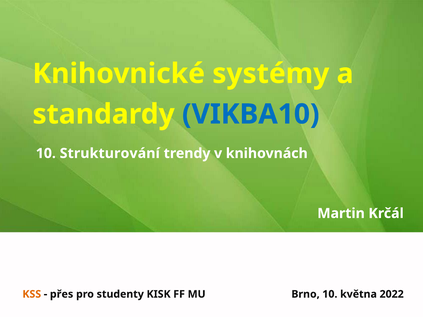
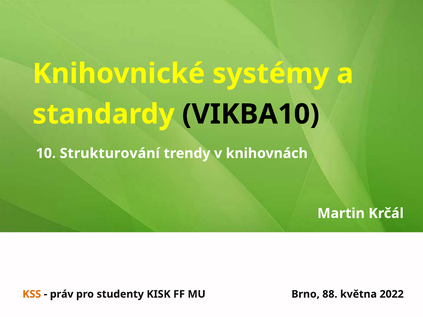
VIKBA10 colour: blue -> black (251, 114)
přes: přes -> práv (62, 294)
Brno 10: 10 -> 88 (330, 294)
